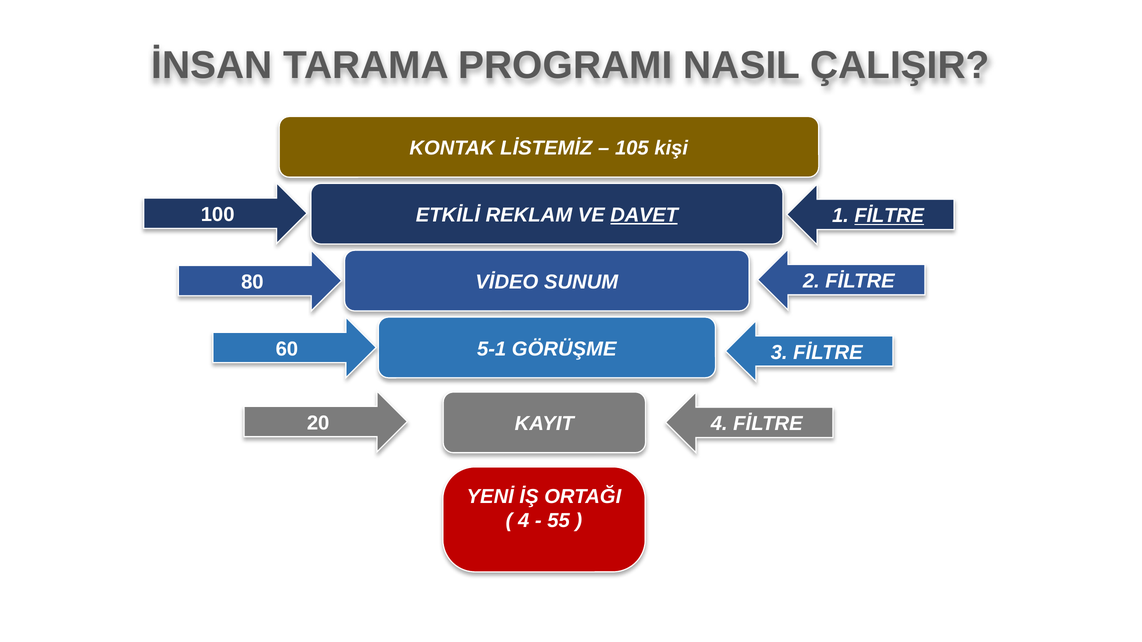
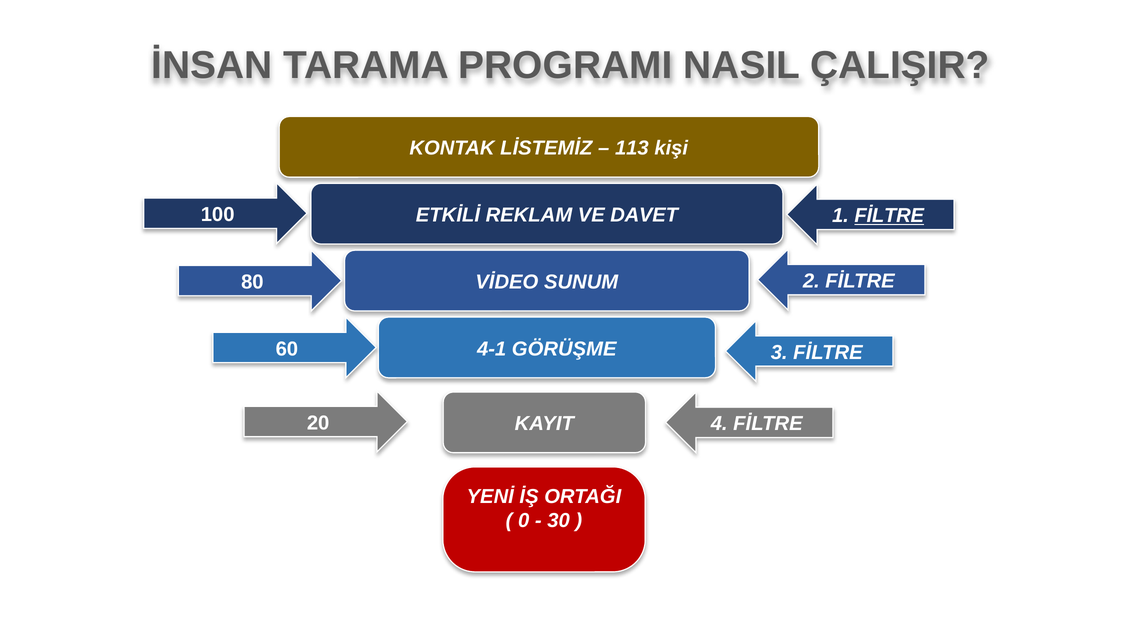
105: 105 -> 113 (632, 148)
DAVET underline: present -> none (644, 215)
5-1: 5-1 -> 4-1 (492, 349)
4: 4 -> 0 (524, 521)
55: 55 -> 30 (559, 521)
